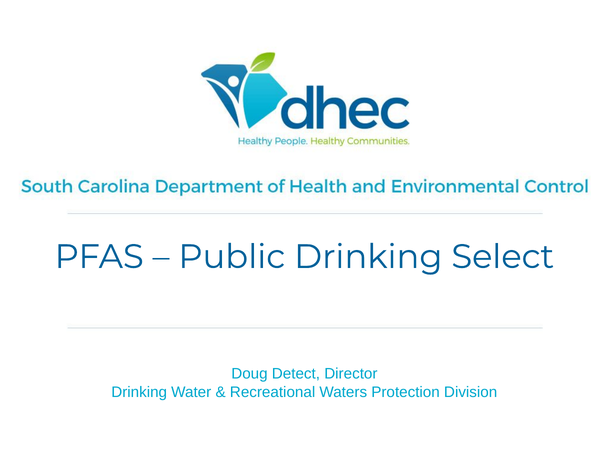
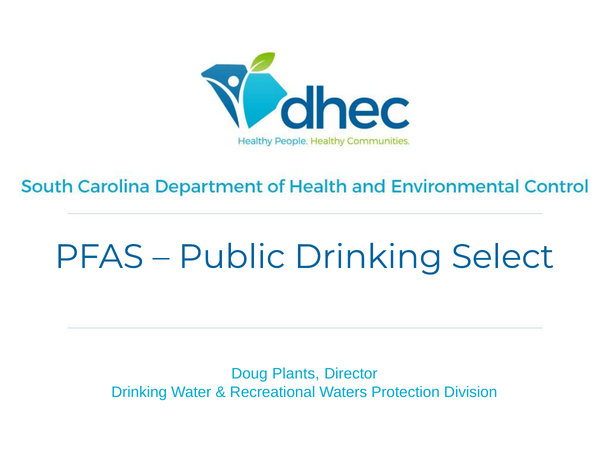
Detect: Detect -> Plants (296, 373)
